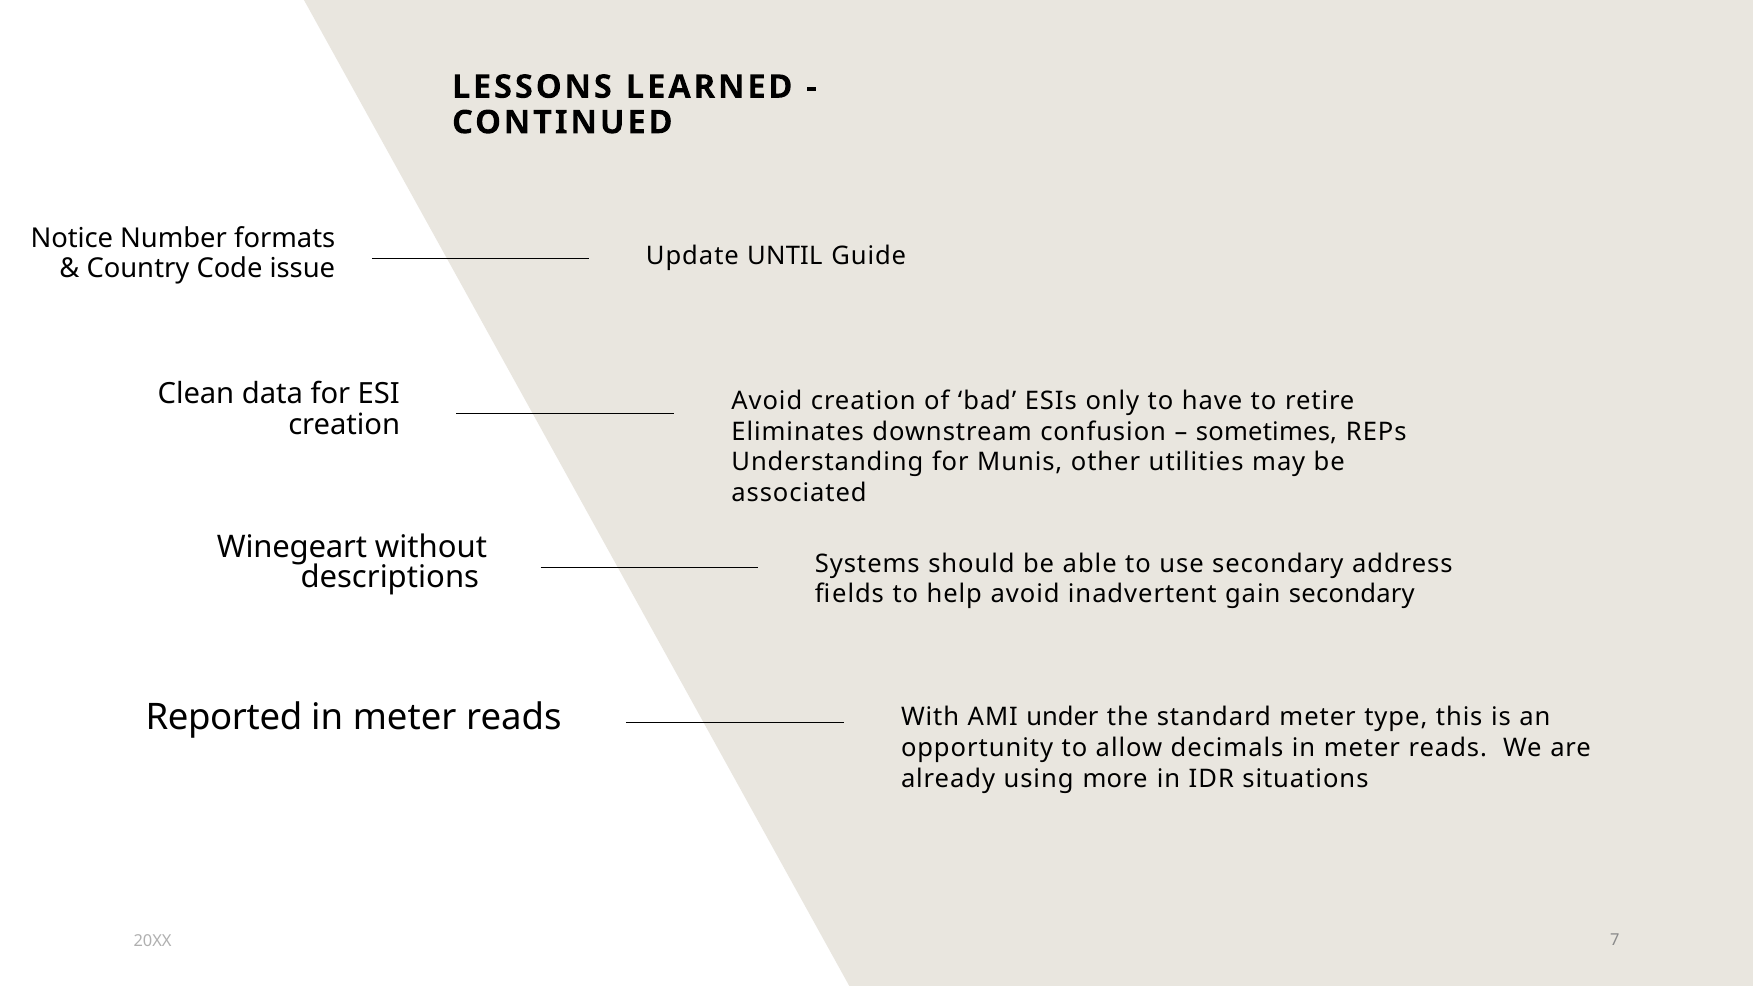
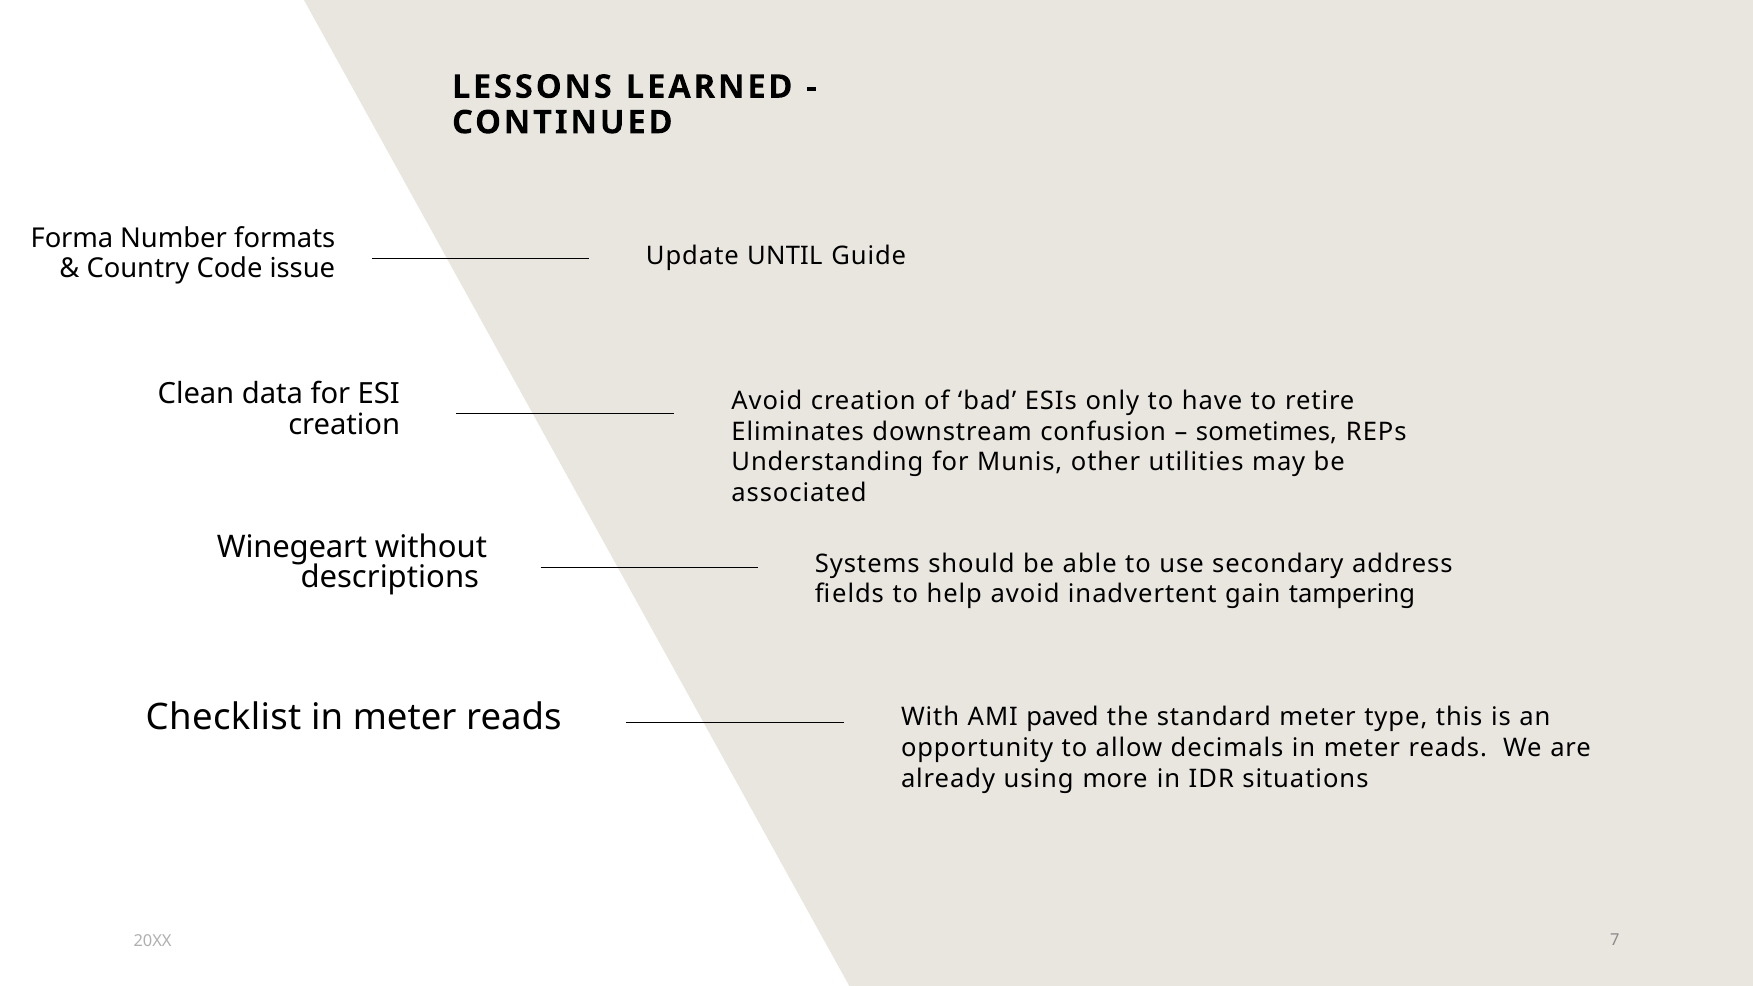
Notice: Notice -> Forma (72, 239)
gain secondary: secondary -> tampering (1352, 594)
Reported: Reported -> Checklist (224, 718)
under: under -> paved (1063, 717)
